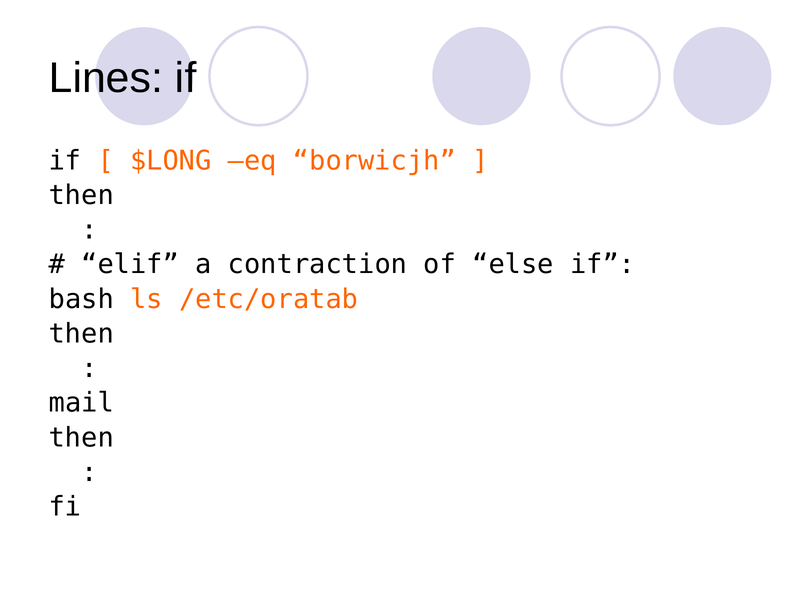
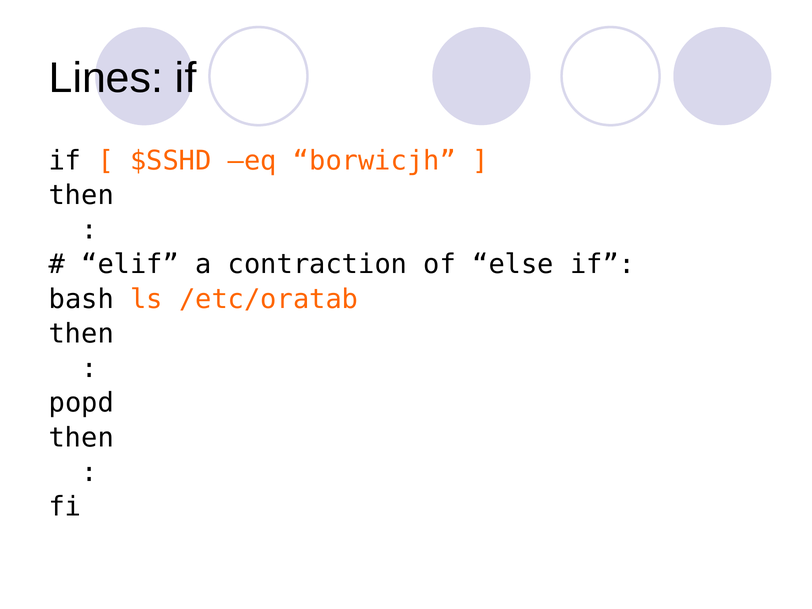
$LONG: $LONG -> $SSHD (171, 161)
mail: mail -> popd (81, 403)
